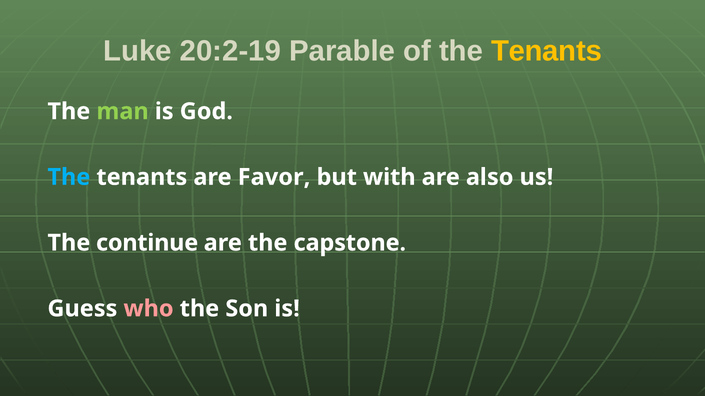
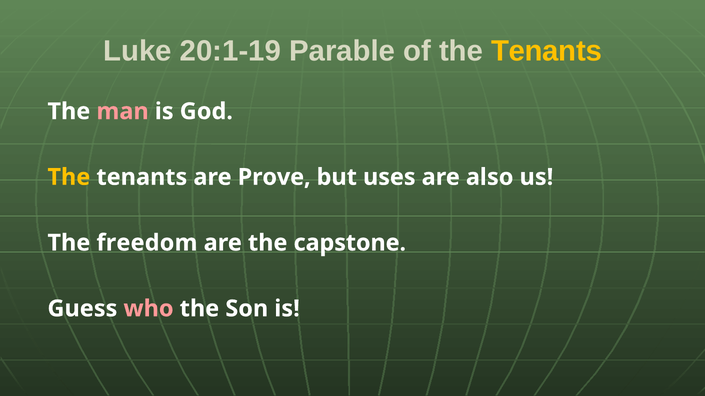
20:2-19: 20:2-19 -> 20:1-19 (230, 51)
man colour: light green -> pink (123, 112)
The colour: light blue -> yellow (69, 177)
Favor: Favor -> Prove (274, 177)
with: with -> uses (389, 177)
continue: continue -> freedom (147, 243)
